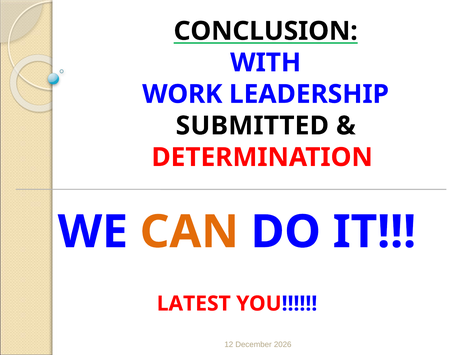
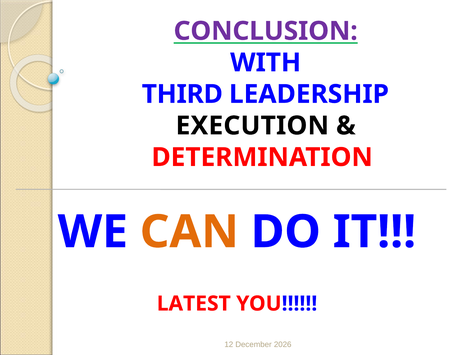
CONCLUSION colour: black -> purple (266, 31)
WORK: WORK -> THIRD (182, 94)
SUBMITTED: SUBMITTED -> EXECUTION (252, 126)
